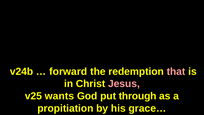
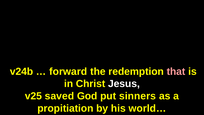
Jesus colour: pink -> white (124, 84)
wants: wants -> saved (59, 96)
through: through -> sinners (138, 96)
grace…: grace… -> world… (147, 108)
